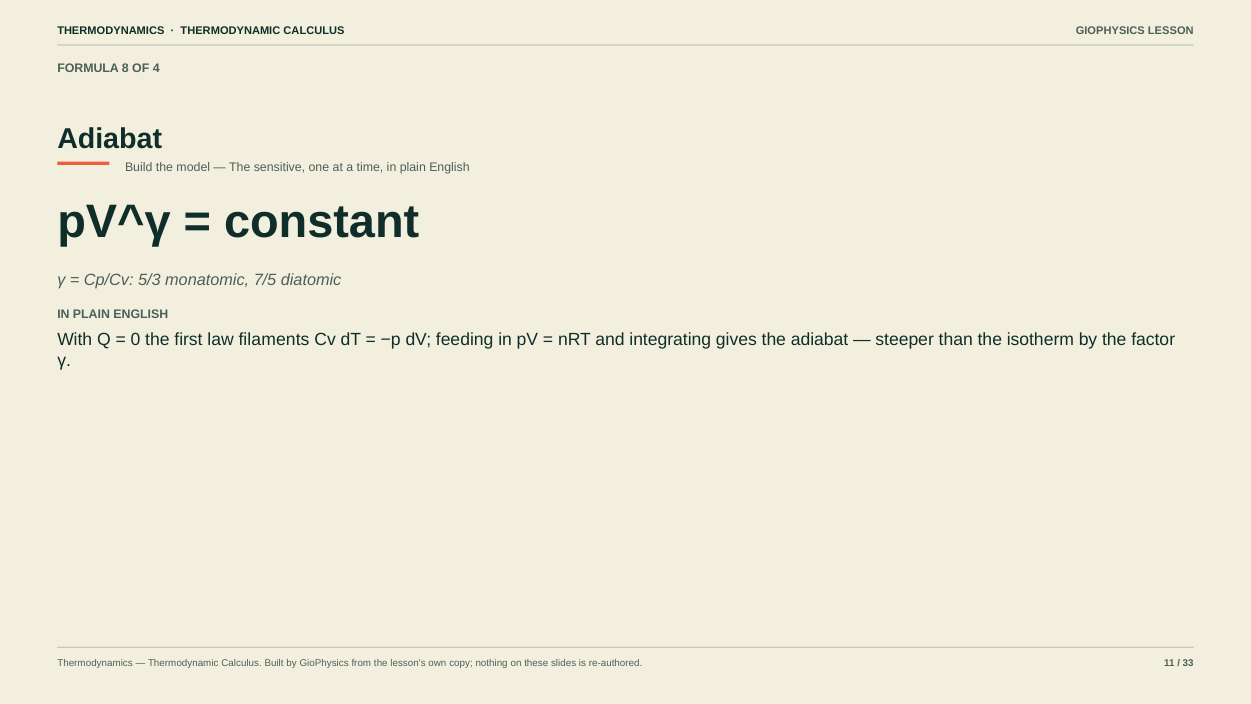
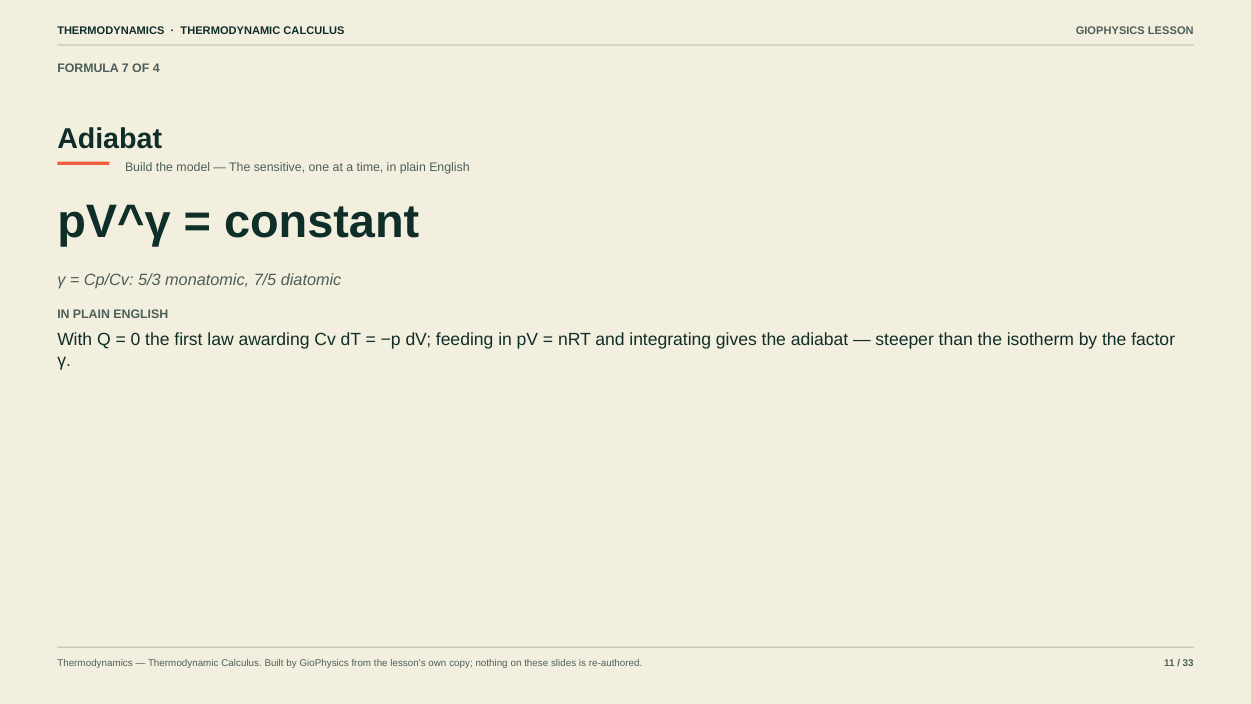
8: 8 -> 7 (125, 68)
filaments: filaments -> awarding (274, 339)
